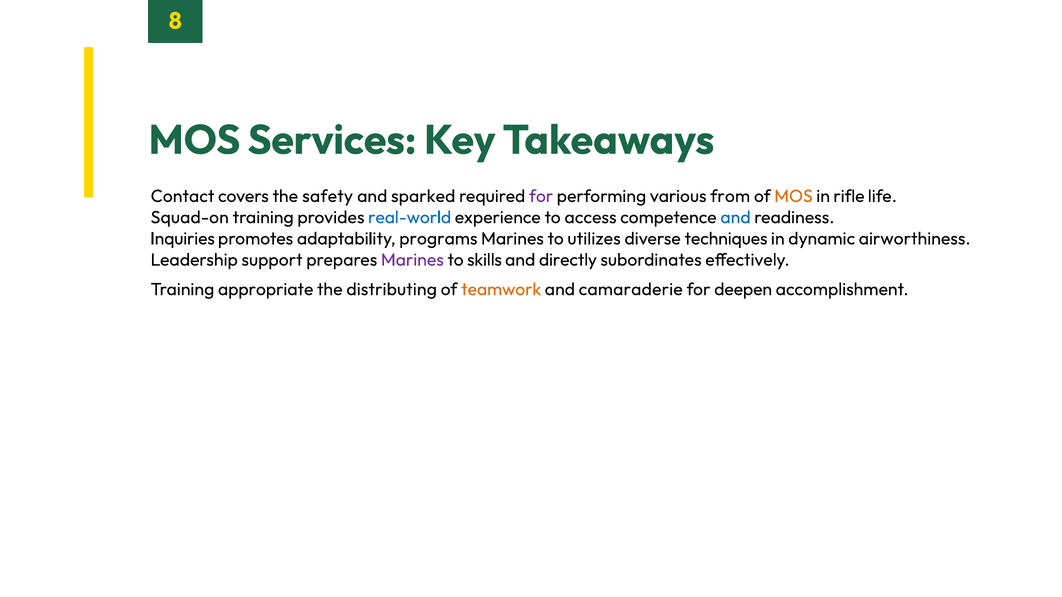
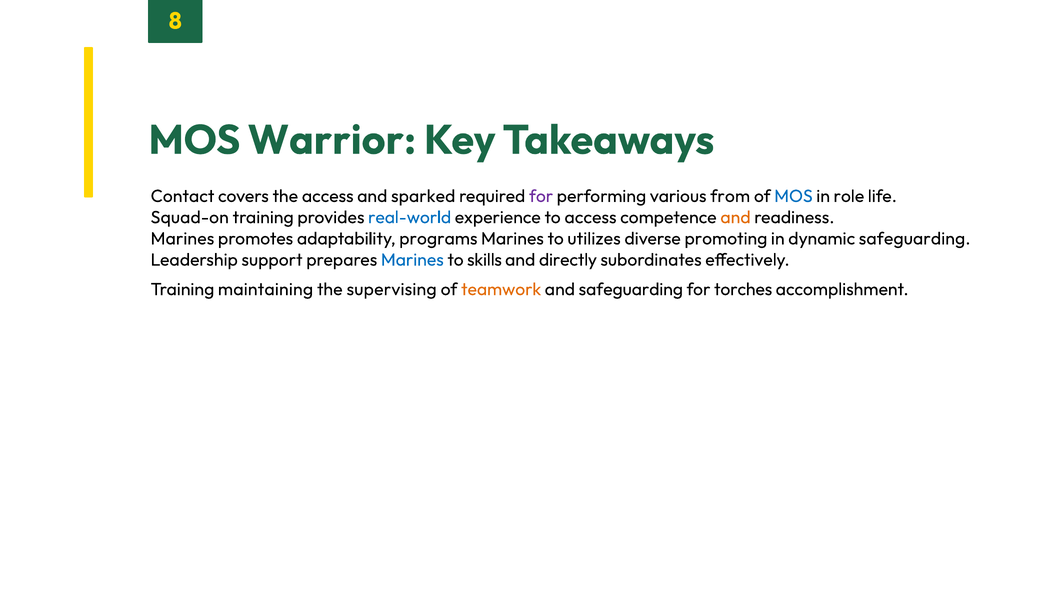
Services: Services -> Warrior (332, 140)
the safety: safety -> access (328, 196)
MOS colour: orange -> blue (793, 196)
rifle: rifle -> role (849, 196)
and colour: blue -> orange (735, 218)
Inquiries: Inquiries -> Marines (182, 239)
techniques: techniques -> promoting (726, 239)
dynamic airworthiness: airworthiness -> safeguarding (915, 239)
Marines colour: purple -> blue (412, 260)
appropriate: appropriate -> maintaining (266, 290)
distributing: distributing -> supervising (392, 290)
and camaraderie: camaraderie -> safeguarding (631, 290)
deepen: deepen -> torches (743, 290)
